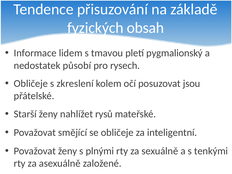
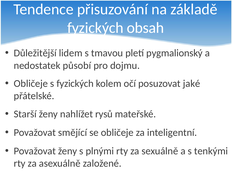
Informace: Informace -> Důležitější (35, 53)
rysech: rysech -> dojmu (125, 65)
s zkreslení: zkreslení -> fyzických (75, 84)
jsou: jsou -> jaké (192, 84)
